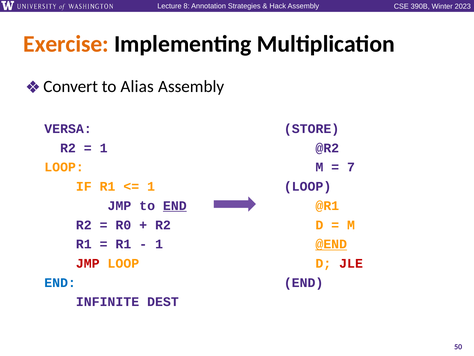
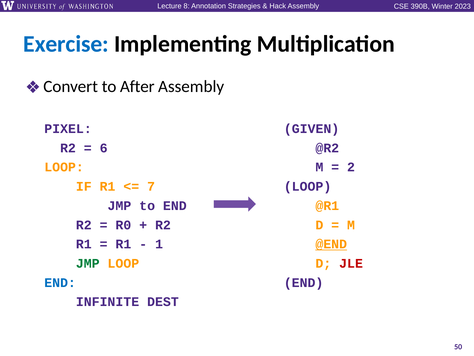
Exercise colour: orange -> blue (66, 44)
Alias: Alias -> After (137, 87)
VERSA: VERSA -> PIXEL (68, 129)
STORE: STORE -> GIVEN (312, 129)
1: 1 -> 6 (104, 148)
7: 7 -> 2 (351, 167)
1: 1 -> 7 (151, 186)
END underline: present -> none (175, 205)
JMP colour: red -> green (88, 263)
